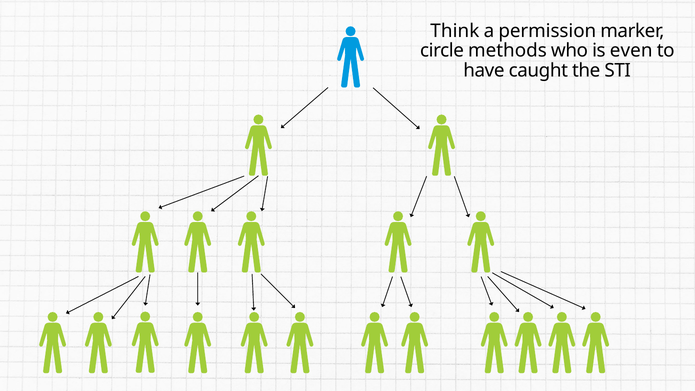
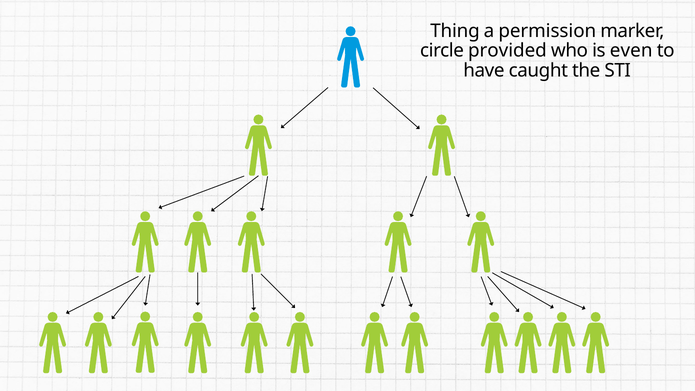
Think: Think -> Thing (455, 31)
methods: methods -> provided (507, 51)
